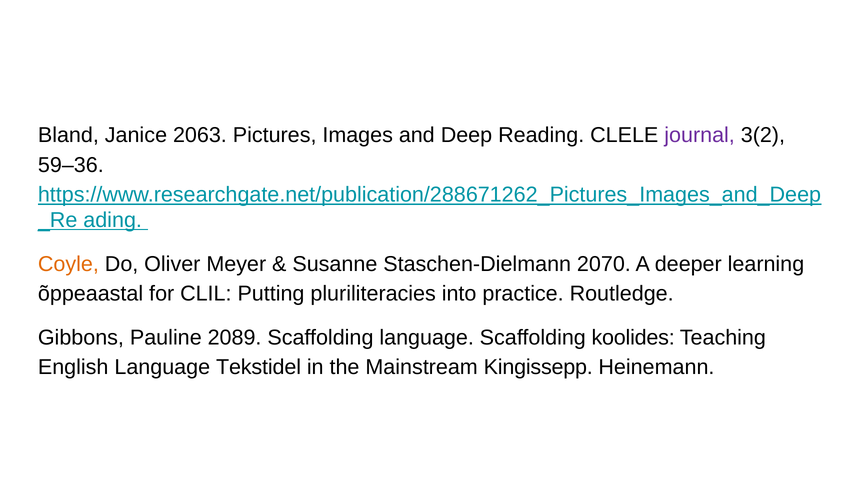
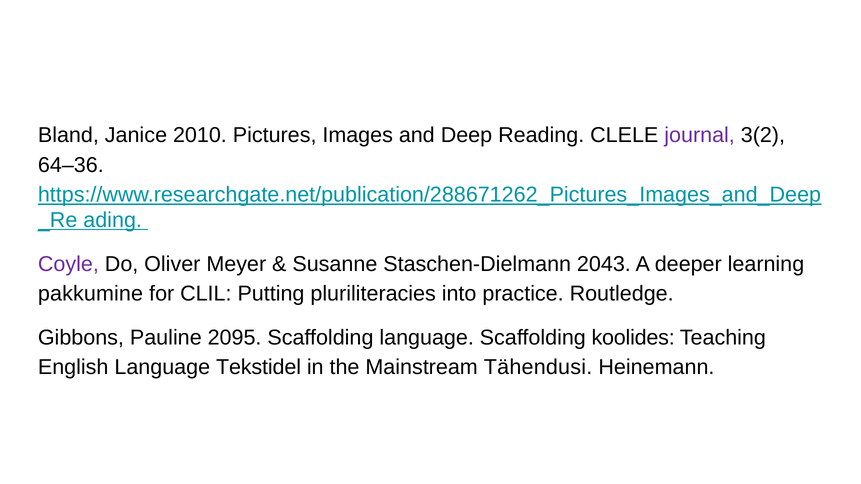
2063: 2063 -> 2010 (200, 135)
59–36: 59–36 -> 64–36 (71, 165)
Coyle colour: orange -> purple (68, 264)
2070: 2070 -> 2043 (604, 264)
õppeaastal: õppeaastal -> pakkumine (91, 294)
2089: 2089 -> 2095 (235, 338)
Kingissepp: Kingissepp -> Tähendusi (538, 368)
